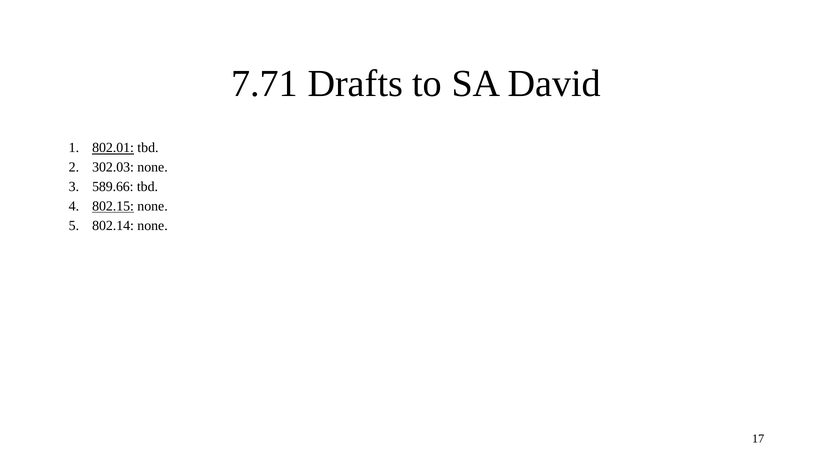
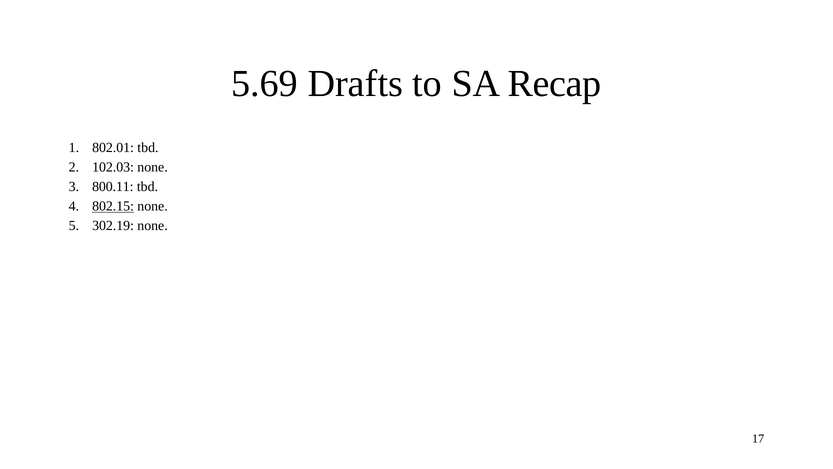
7.71: 7.71 -> 5.69 (265, 83)
David: David -> Recap (555, 83)
802.01 underline: present -> none (113, 148)
302.03: 302.03 -> 102.03 (113, 167)
589.66: 589.66 -> 800.11 (113, 187)
802.14: 802.14 -> 302.19 (113, 225)
